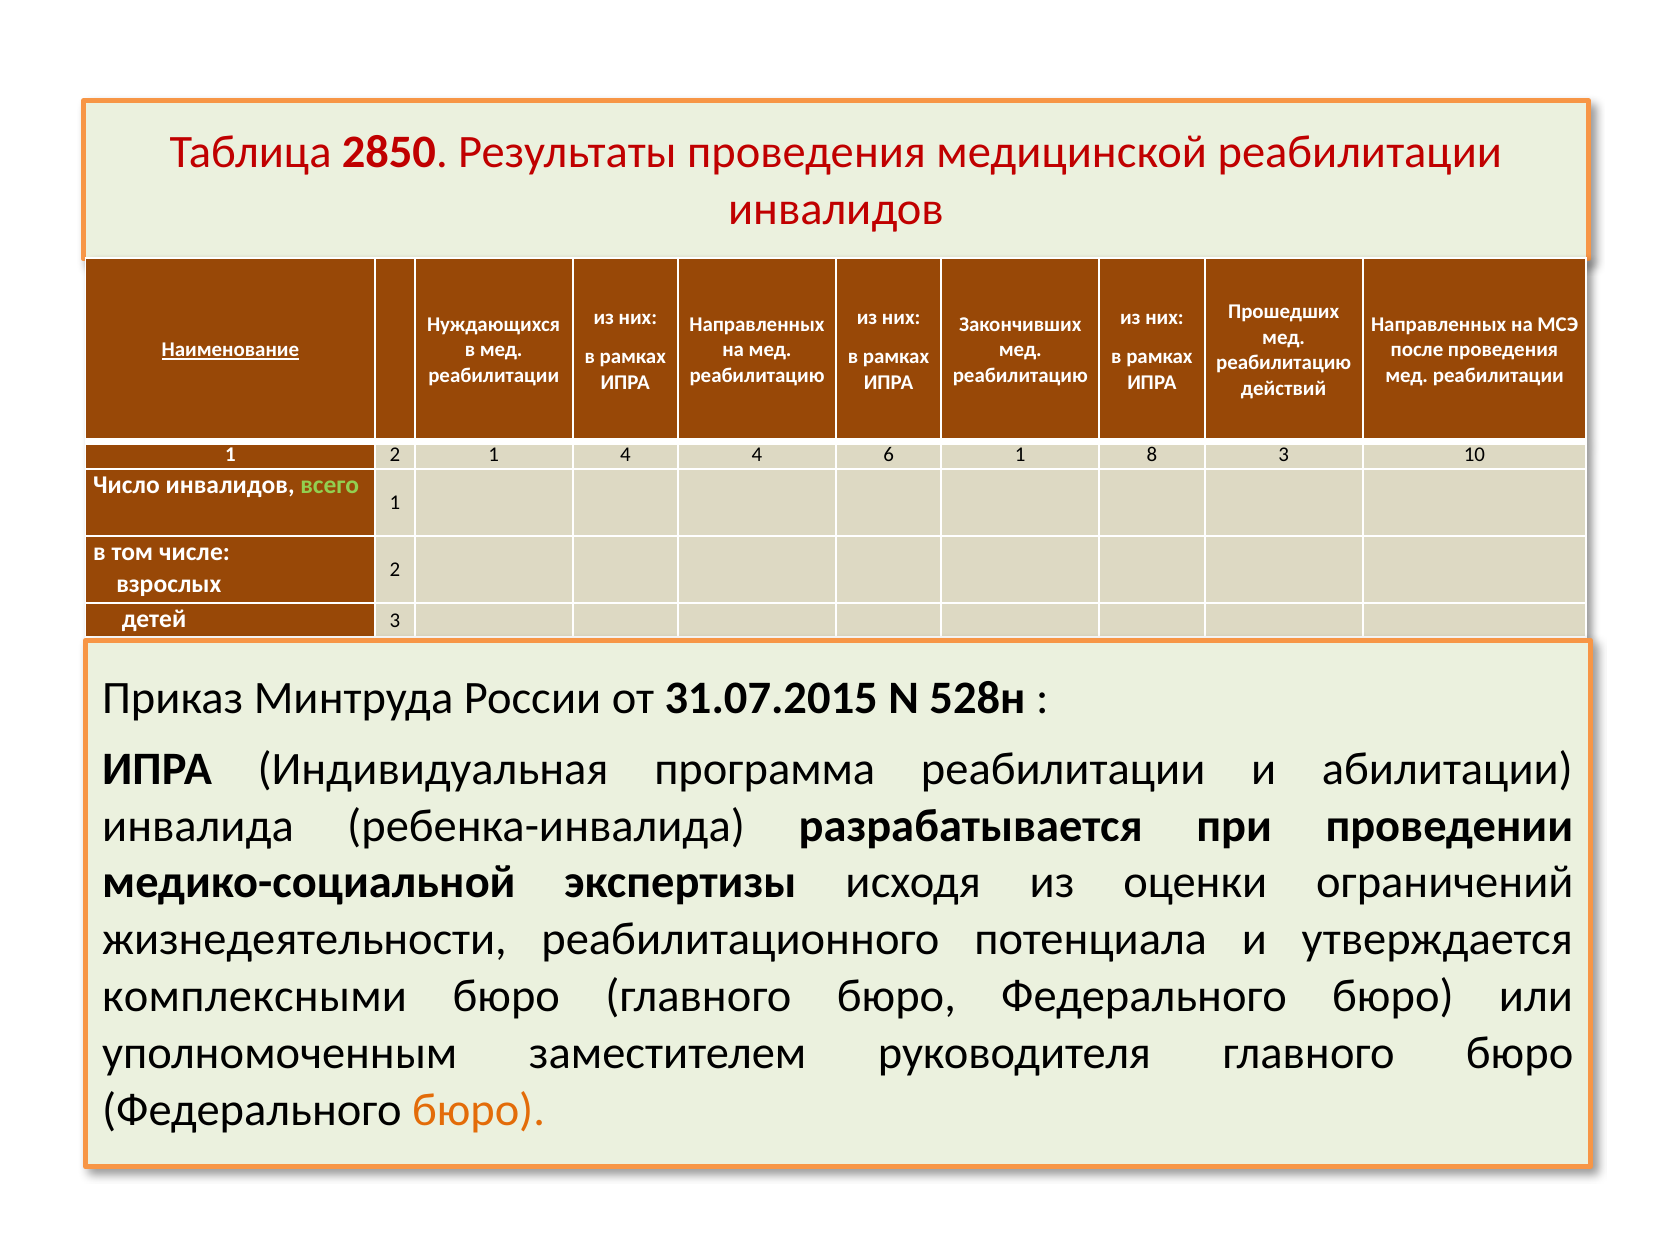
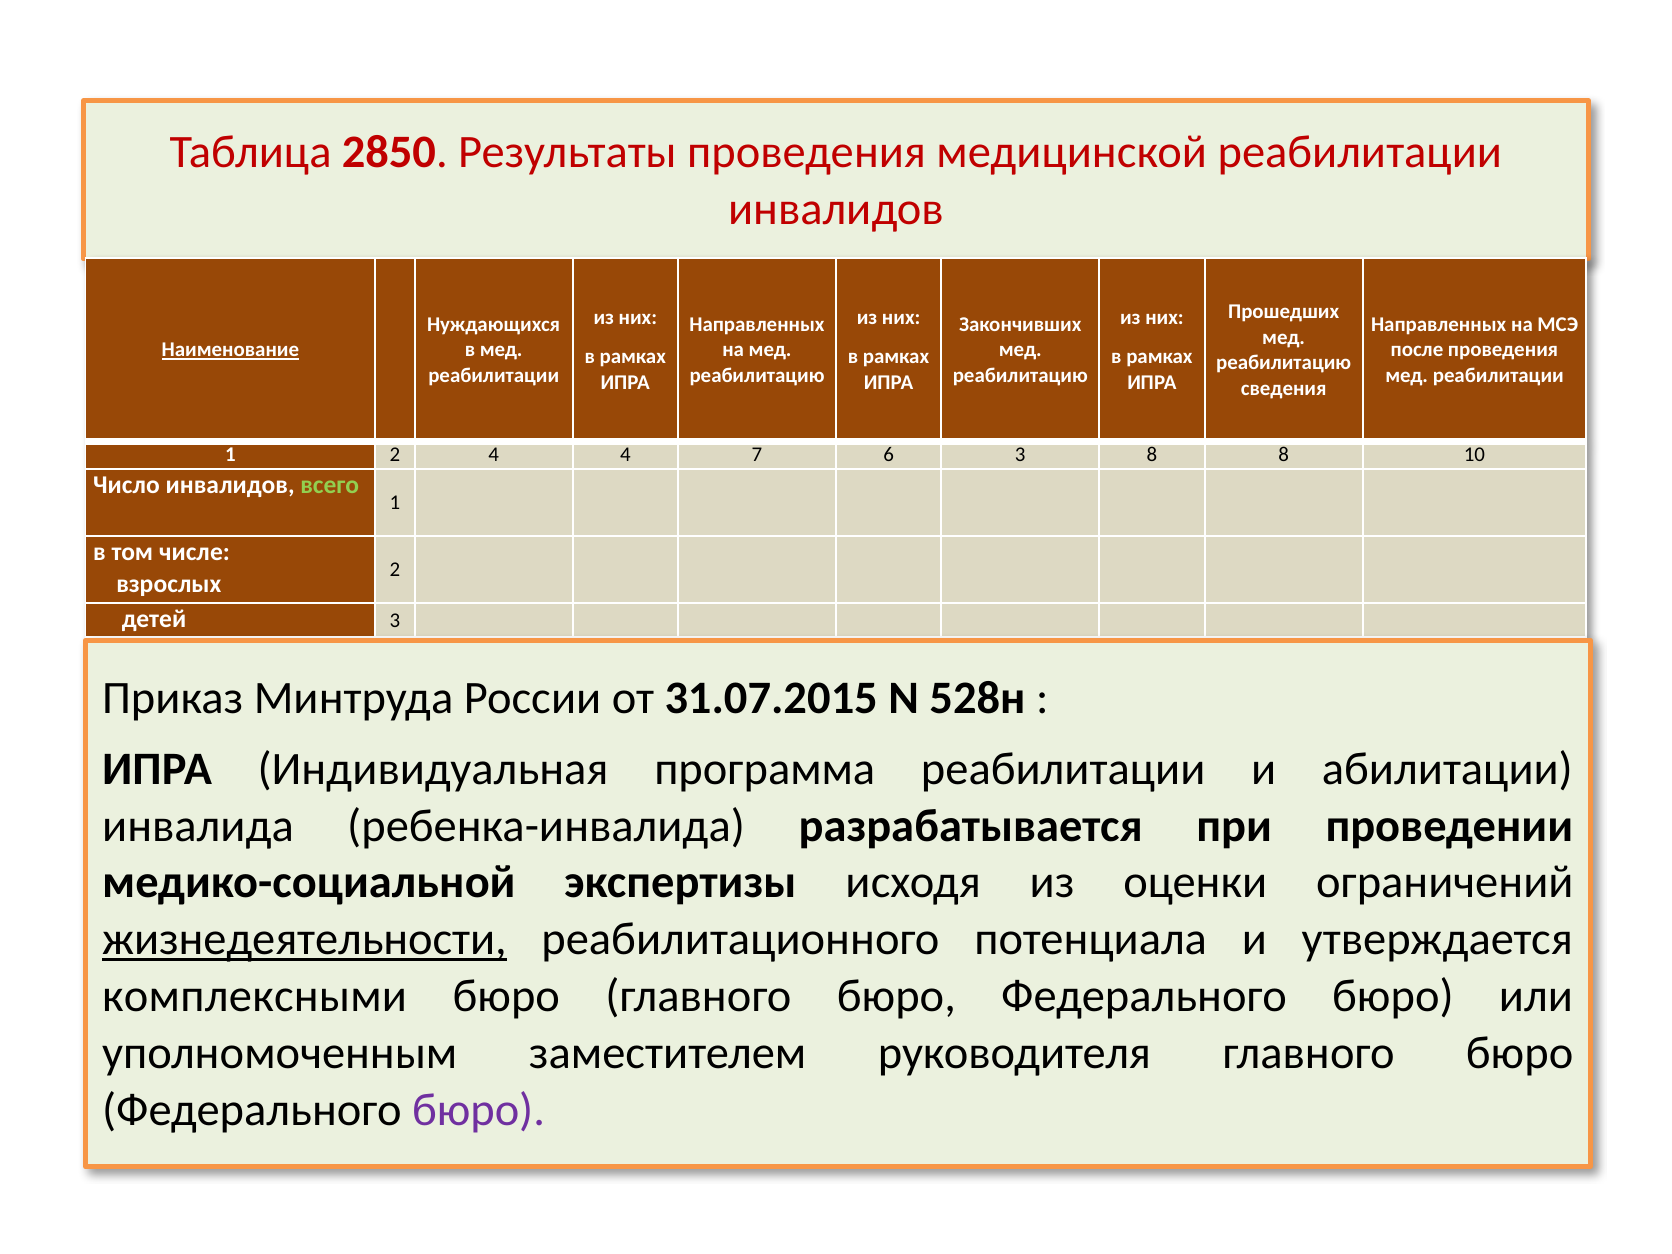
действий: действий -> сведения (1284, 388)
2 1: 1 -> 4 (494, 454)
4 4: 4 -> 7 (757, 454)
6 1: 1 -> 3 (1020, 454)
8 3: 3 -> 8 (1284, 454)
жизнедеятельности underline: none -> present (304, 939)
бюро colour: orange -> purple (479, 1110)
